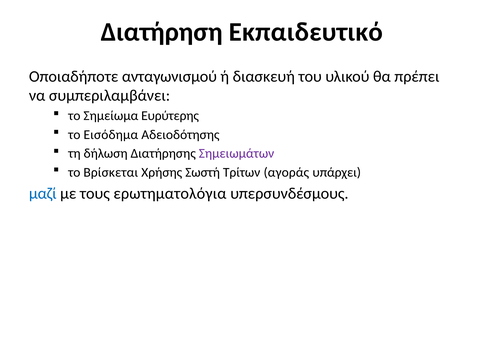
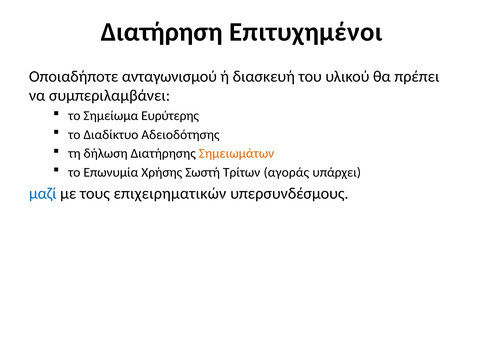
Εκπαιδευτικό: Εκπαιδευτικό -> Επιτυχημένοι (306, 32)
Εισόδημα: Εισόδημα -> Διαδίκτυο (111, 135)
Σημειωμάτων colour: purple -> orange (237, 154)
Βρίσκεται: Βρίσκεται -> Επωνυμία (111, 172)
ερωτηματολόγια: ερωτηματολόγια -> επιχειρηματικών (170, 193)
